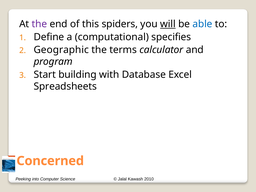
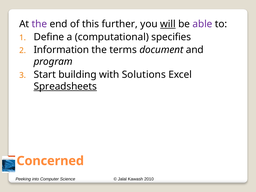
spiders: spiders -> further (120, 24)
able colour: blue -> purple (202, 24)
Geographic: Geographic -> Information (61, 50)
calculator: calculator -> document (161, 50)
Database: Database -> Solutions (144, 75)
Spreadsheets underline: none -> present (65, 87)
